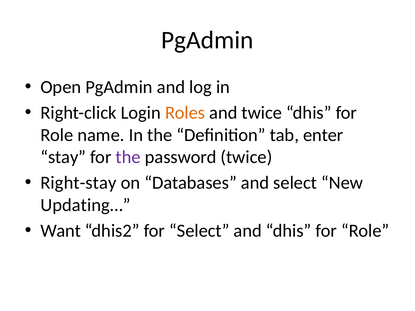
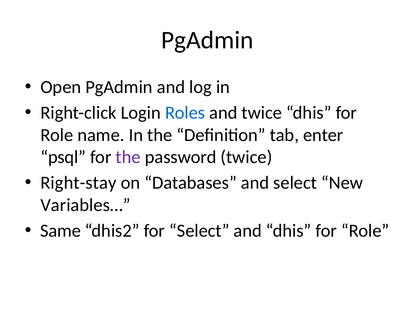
Roles colour: orange -> blue (185, 113)
stay: stay -> psql (63, 157)
Updating…: Updating… -> Variables… (86, 205)
Want: Want -> Same (61, 231)
